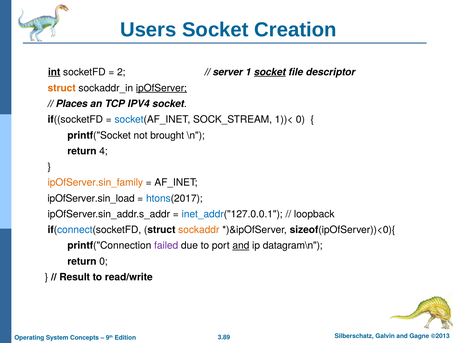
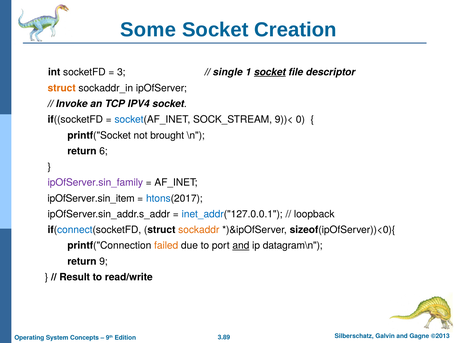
Users: Users -> Some (148, 30)
int underline: present -> none (54, 72)
2: 2 -> 3 (121, 72)
server: server -> single (228, 72)
ipOfServer underline: present -> none (161, 88)
Places: Places -> Invoke (72, 104)
1))<: 1))< -> 9))< (284, 119)
4: 4 -> 6 (104, 151)
ipOfServer.sin_family colour: orange -> purple (95, 182)
ipOfServer.sin_load: ipOfServer.sin_load -> ipOfServer.sin_item (91, 198)
failed colour: purple -> orange (166, 245)
return 0: 0 -> 9 (104, 261)
